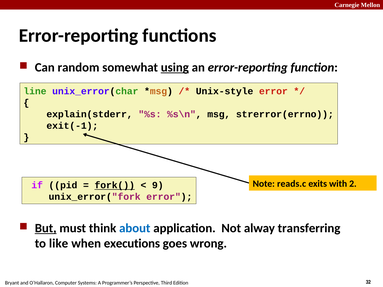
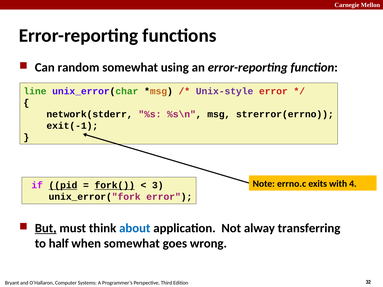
using underline: present -> none (175, 68)
Unix-style colour: black -> purple (225, 91)
explain(stderr: explain(stderr -> network(stderr (90, 114)
reads.c: reads.c -> errno.c (292, 184)
2: 2 -> 4 (353, 184)
pid underline: none -> present (63, 185)
9: 9 -> 3 (158, 185)
like: like -> half (59, 244)
when executions: executions -> somewhat (132, 244)
